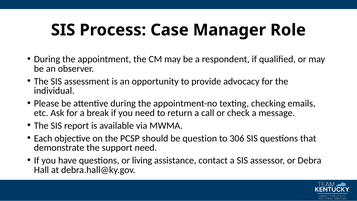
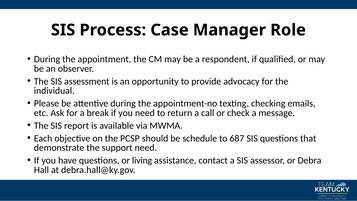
question: question -> schedule (200, 138)
306: 306 -> 687 (237, 138)
